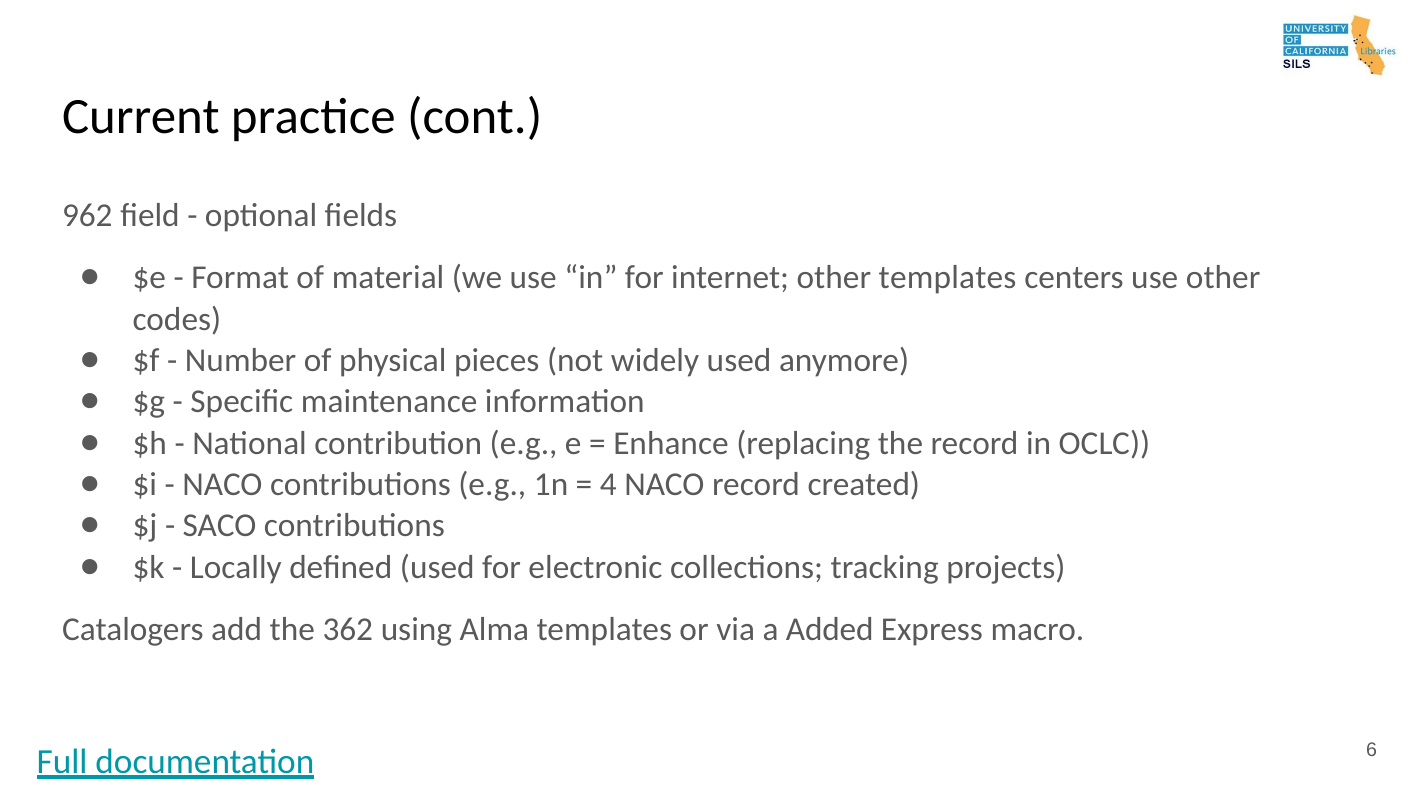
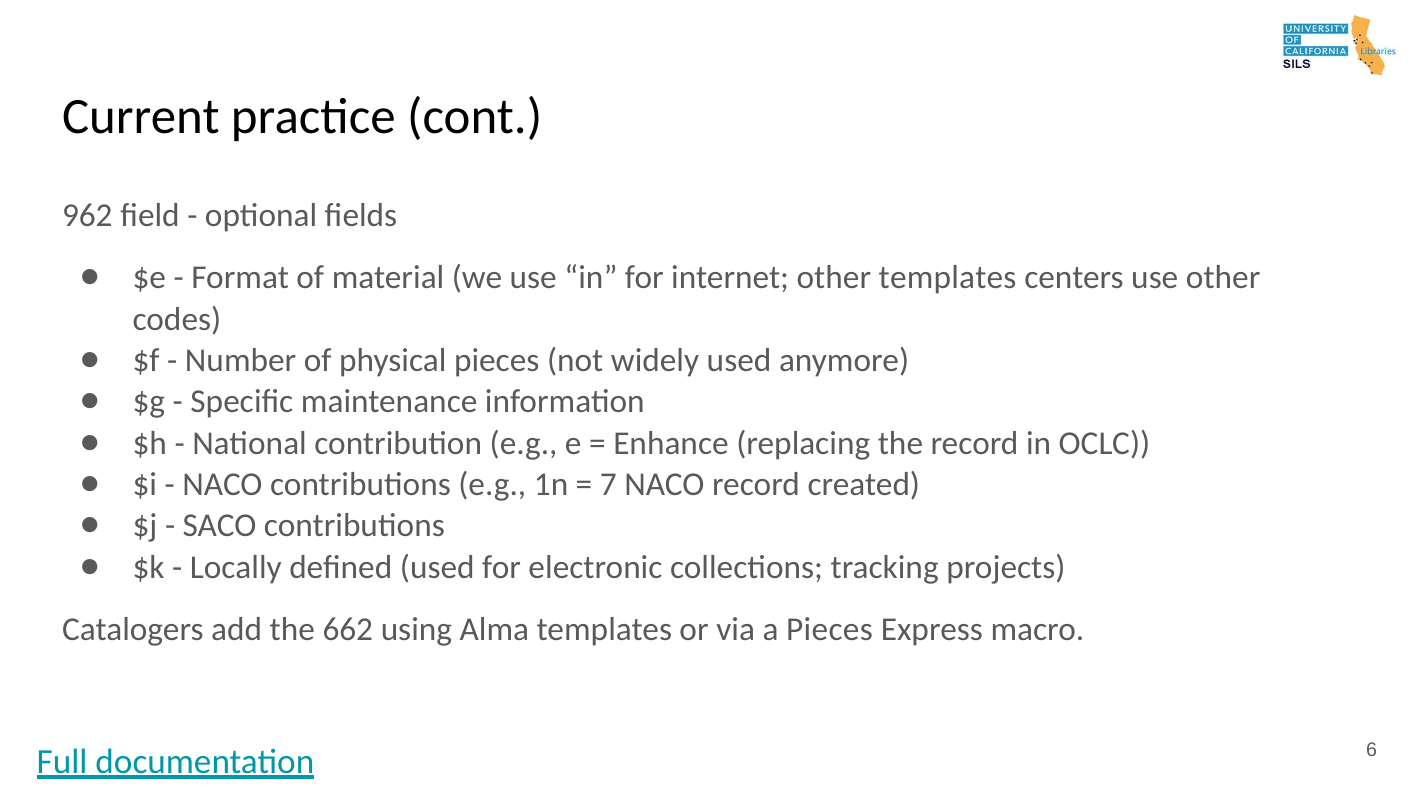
4: 4 -> 7 (608, 485)
362: 362 -> 662 (348, 630)
a Added: Added -> Pieces (829, 630)
